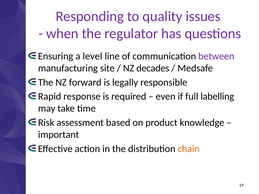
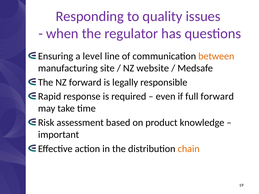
between colour: purple -> orange (216, 56)
decades: decades -> website (153, 68)
full labelling: labelling -> forward (217, 97)
